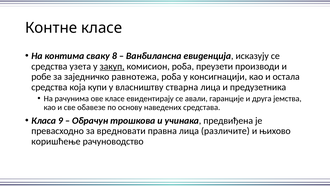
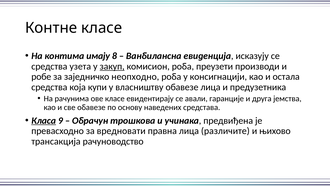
сваку: сваку -> имају (98, 56)
равнотежа: равнотежа -> неопходно (135, 77)
власништву стварна: стварна -> обавезе (182, 87)
Класа underline: none -> present (44, 120)
коришћење: коришћење -> трансакција (56, 141)
